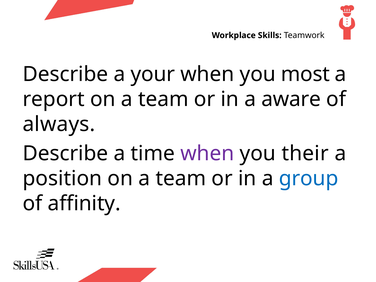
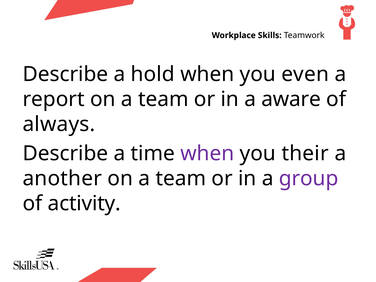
your: your -> hold (153, 74)
most: most -> even (305, 74)
position: position -> another (62, 179)
group colour: blue -> purple (309, 179)
affinity: affinity -> activity (84, 204)
